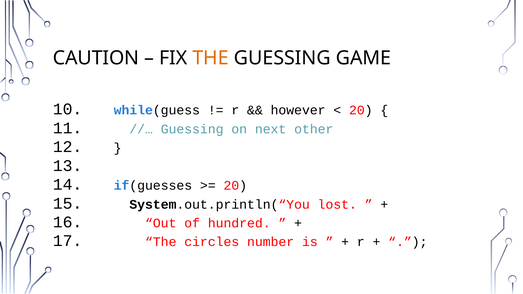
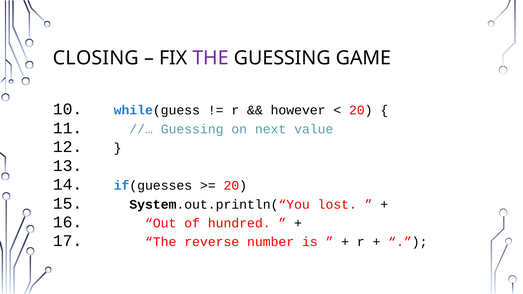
CAUTION: CAUTION -> CLOSING (96, 58)
THE colour: orange -> purple (211, 58)
other: other -> value (314, 129)
circles: circles -> reverse (212, 242)
